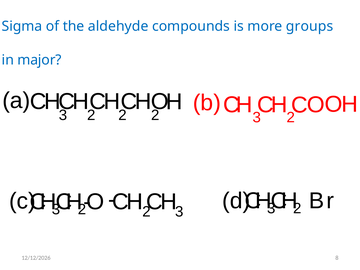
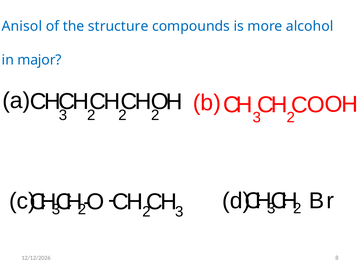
Sigma: Sigma -> Anisol (22, 26)
aldehyde: aldehyde -> structure (118, 26)
groups: groups -> alcohol (310, 26)
